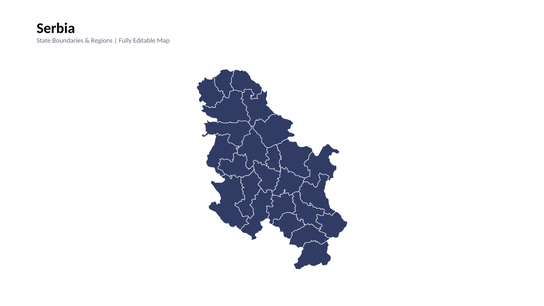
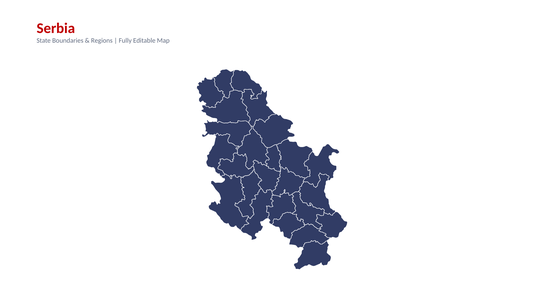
Serbia colour: black -> red (56, 28)
